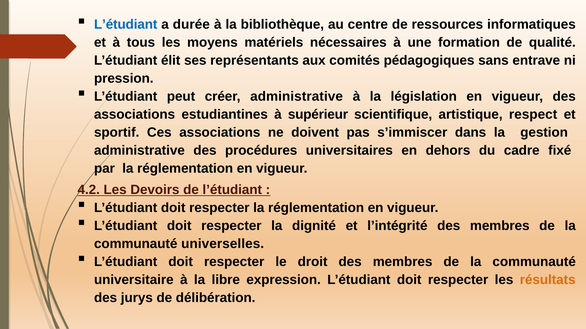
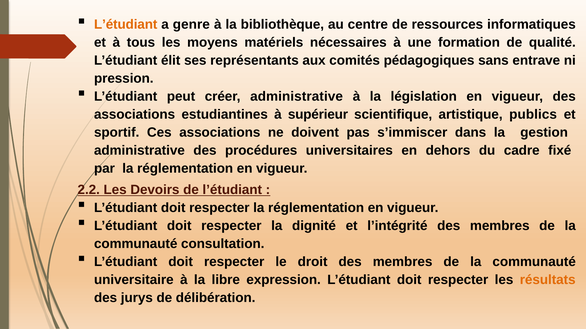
L’étudiant colour: blue -> orange (126, 24)
durée: durée -> genre (191, 24)
respect: respect -> publics (533, 115)
4.2: 4.2 -> 2.2 (89, 190)
universelles: universelles -> consultation (223, 244)
